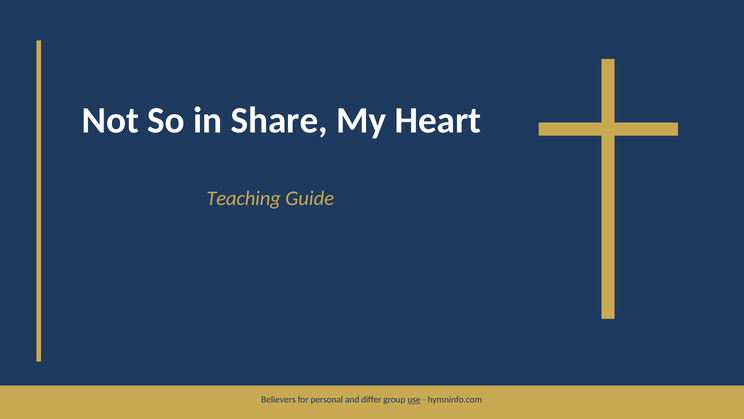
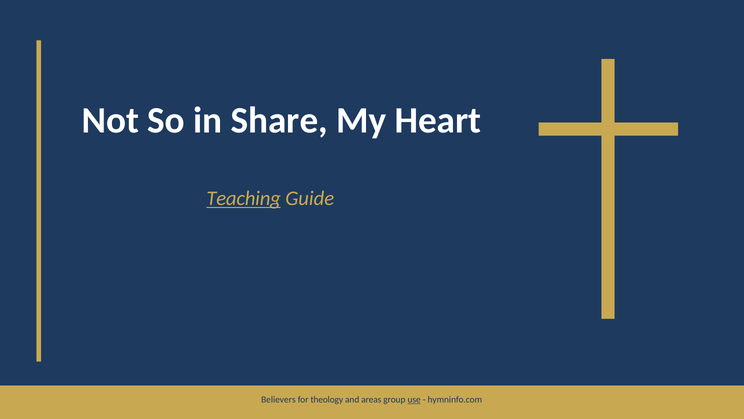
Teaching underline: none -> present (244, 198)
personal: personal -> theology (327, 399)
differ: differ -> areas (371, 399)
